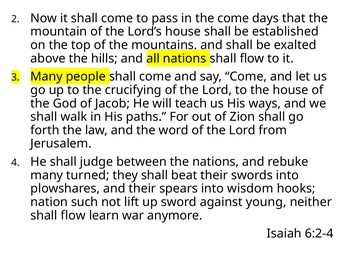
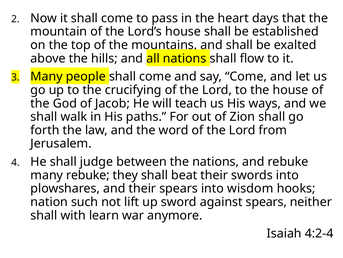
the come: come -> heart (233, 18)
many turned: turned -> rebuke (88, 175)
against young: young -> spears (266, 201)
flow: flow -> with (73, 215)
6:2-4: 6:2-4 -> 4:2-4 (319, 233)
